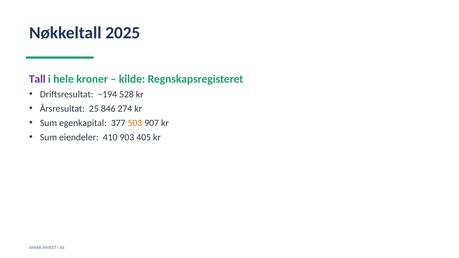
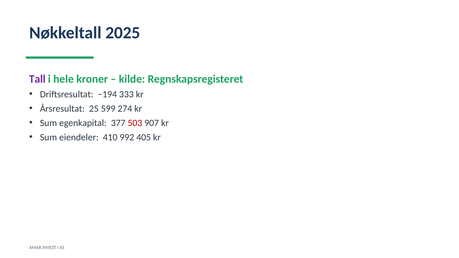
528: 528 -> 333 (126, 94)
846: 846 -> 599 (108, 109)
503 colour: orange -> red (135, 123)
903: 903 -> 992 (127, 137)
